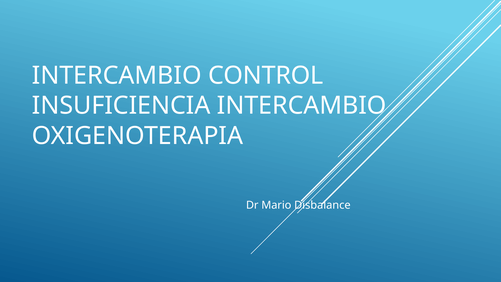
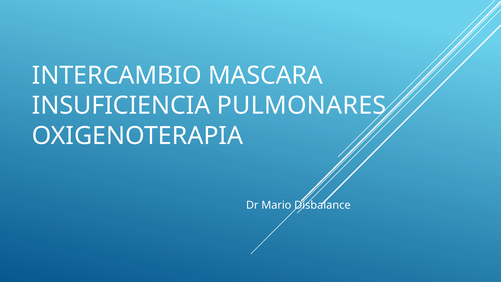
CONTROL: CONTROL -> MASCARA (266, 76)
INSUFICIENCIA INTERCAMBIO: INTERCAMBIO -> PULMONARES (302, 106)
